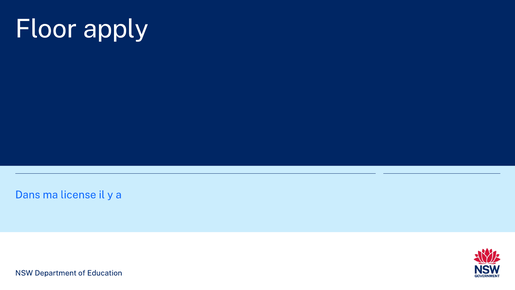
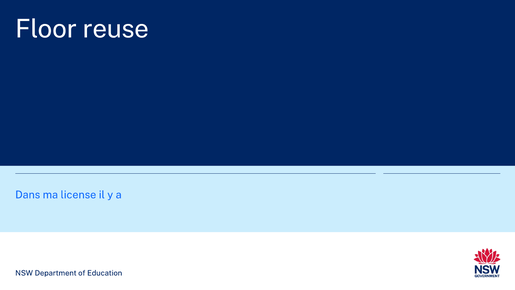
apply: apply -> reuse (116, 29)
